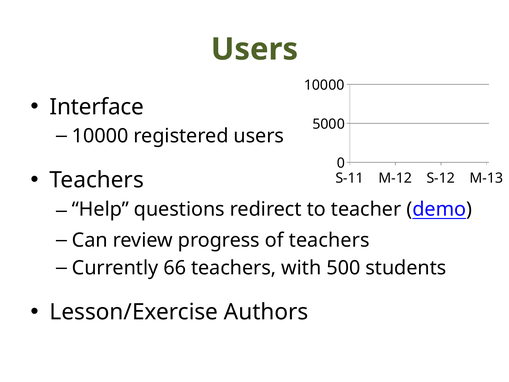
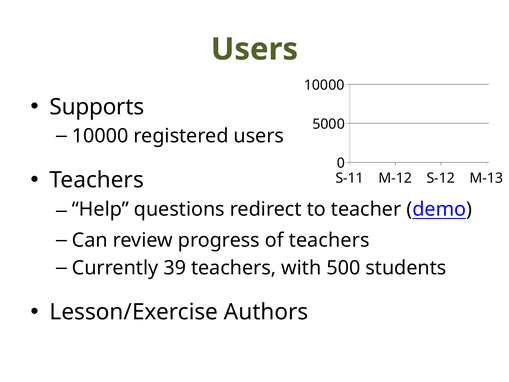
Interface: Interface -> Supports (97, 107)
66: 66 -> 39 (175, 268)
